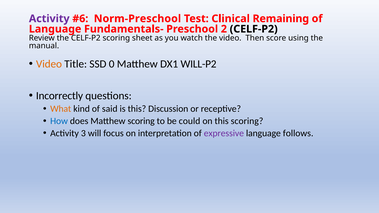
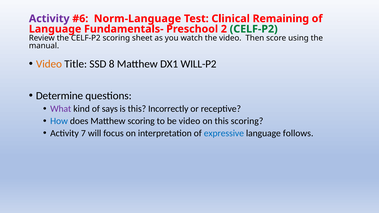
Norm-Preschool: Norm-Preschool -> Norm-Language (137, 19)
CELF-P2 colour: black -> green (254, 29)
0: 0 -> 8 (112, 64)
Incorrectly: Incorrectly -> Determine (59, 96)
What colour: orange -> purple (61, 109)
said: said -> says (110, 109)
Discussion: Discussion -> Incorrectly (168, 109)
be could: could -> video (190, 121)
3: 3 -> 7 (83, 133)
expressive colour: purple -> blue (224, 133)
